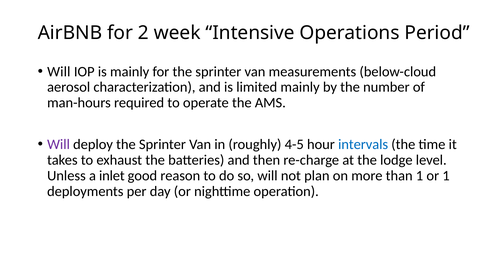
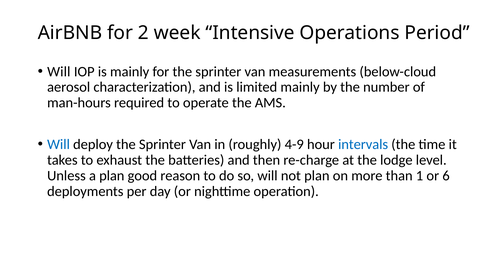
Will colour: purple -> blue (59, 144)
4-5: 4-5 -> 4-9 (294, 144)
a inlet: inlet -> plan (112, 176)
or 1: 1 -> 6 (446, 176)
